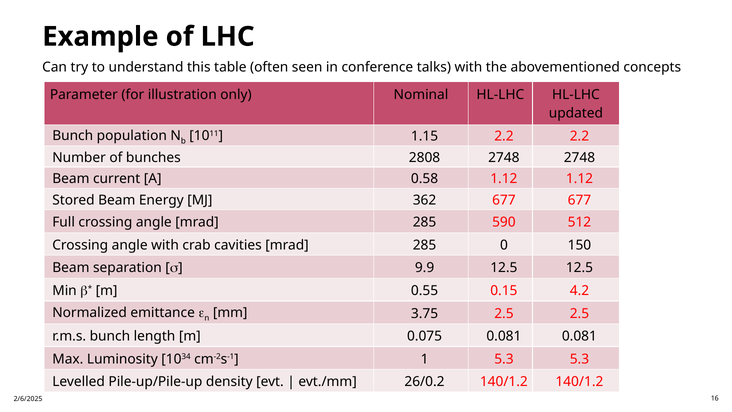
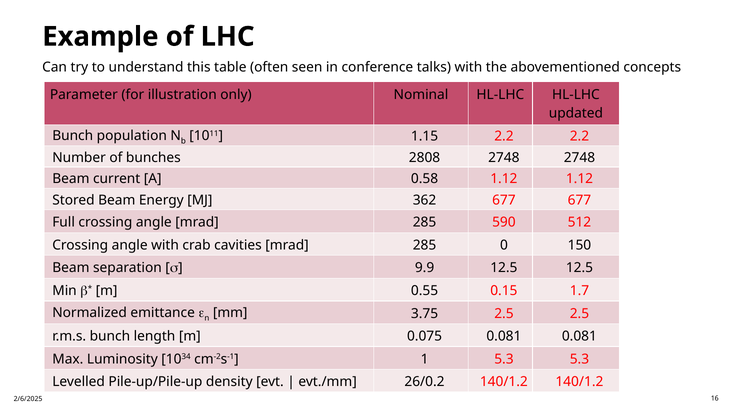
4.2: 4.2 -> 1.7 (580, 291)
